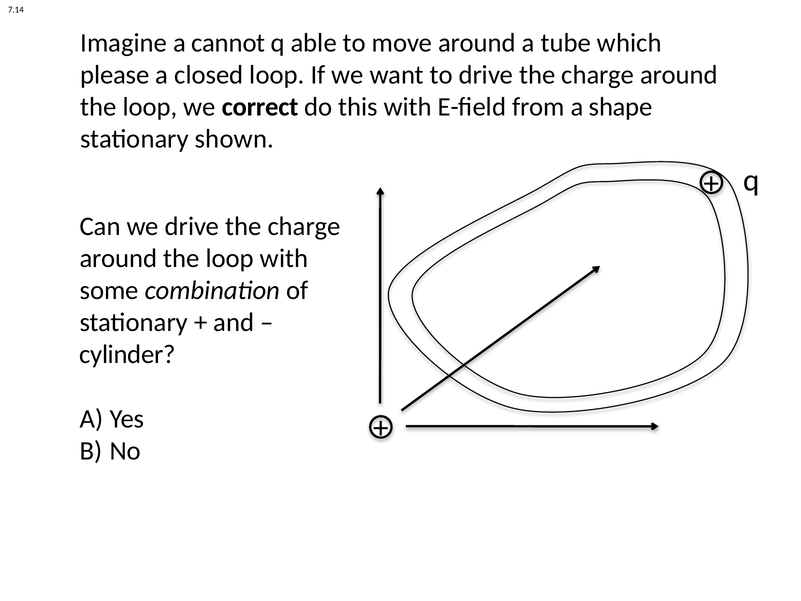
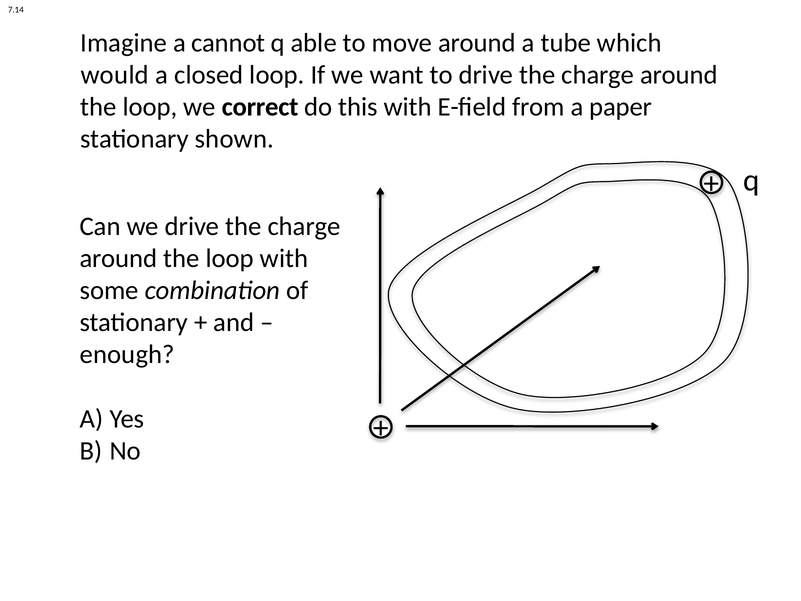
please: please -> would (115, 75)
shape: shape -> paper (621, 107)
cylinder: cylinder -> enough (127, 355)
